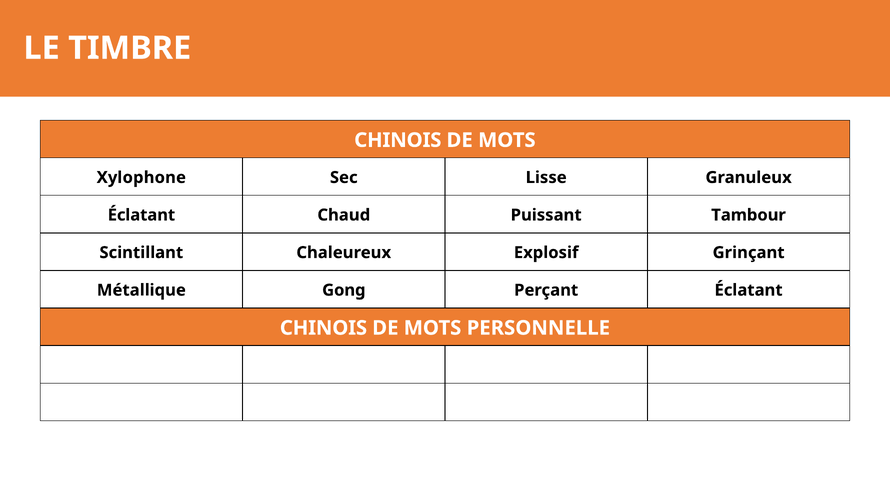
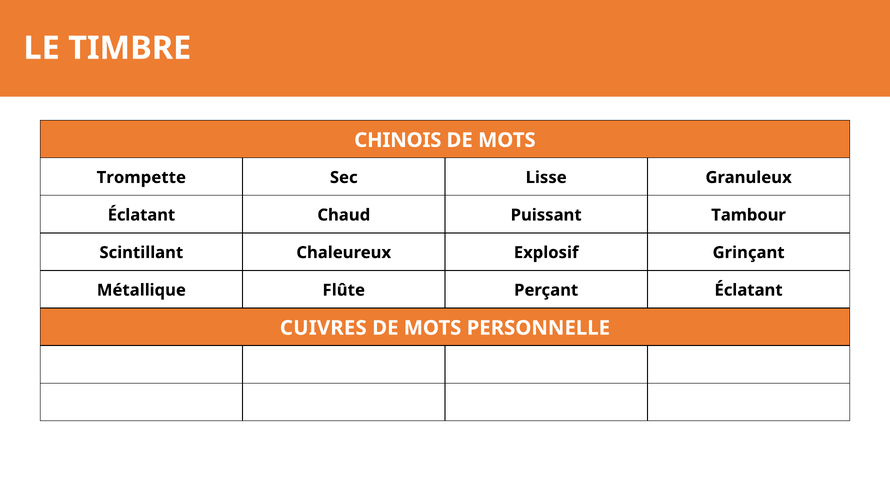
Xylophone: Xylophone -> Trompette (141, 178)
Gong: Gong -> Flûte (344, 291)
CHINOIS: CHINOIS -> CUIVRES (323, 328)
